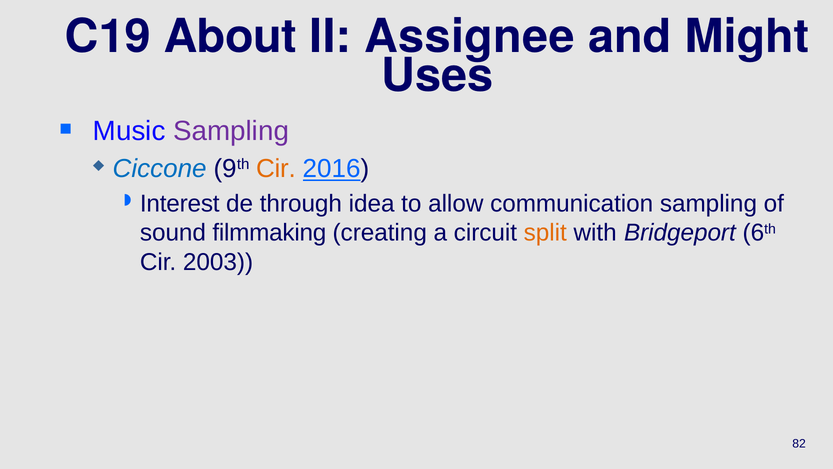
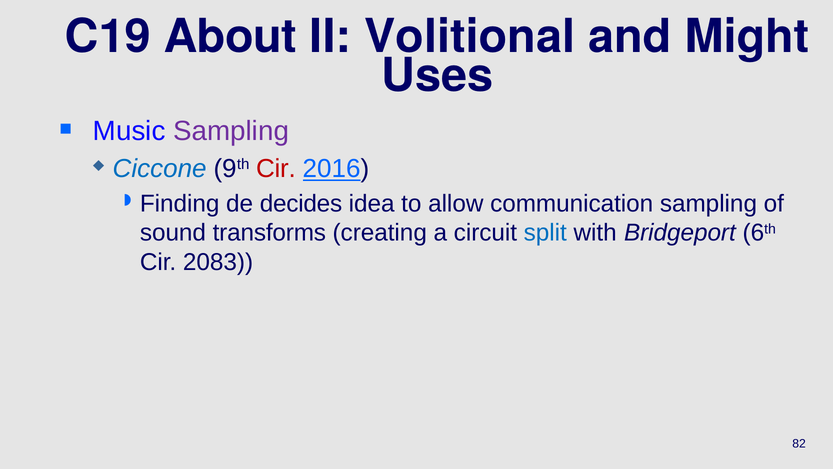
Assignee: Assignee -> Volitional (470, 37)
Cir colour: orange -> red (276, 168)
Interest: Interest -> Finding (180, 203)
through: through -> decides (301, 203)
filmmaking: filmmaking -> transforms (269, 233)
split colour: orange -> blue (545, 233)
2003: 2003 -> 2083 (218, 262)
